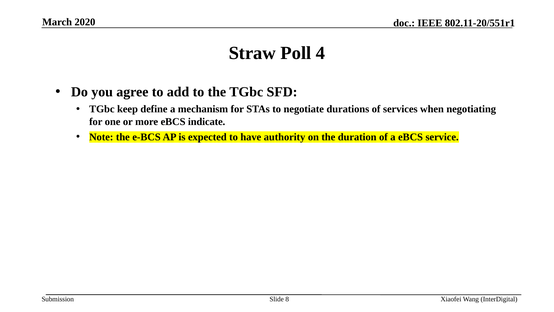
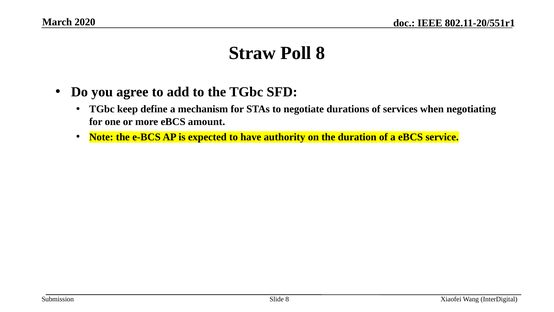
Poll 4: 4 -> 8 (321, 53)
indicate: indicate -> amount (207, 122)
